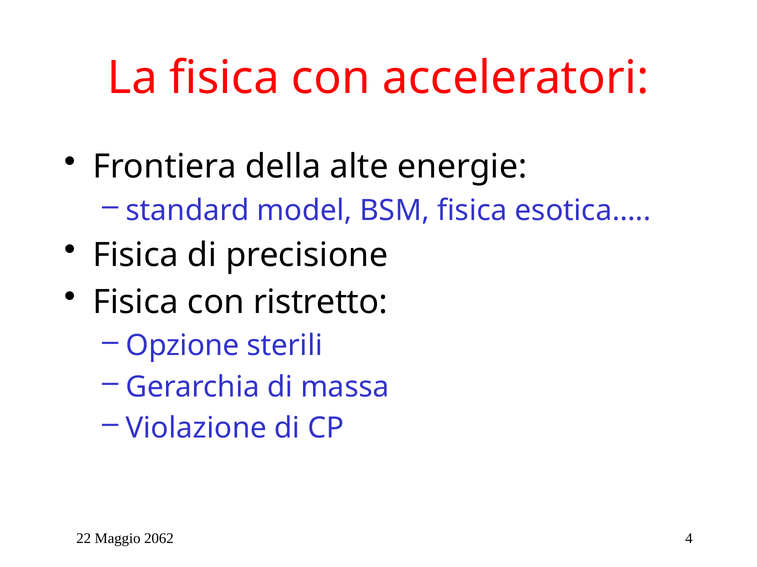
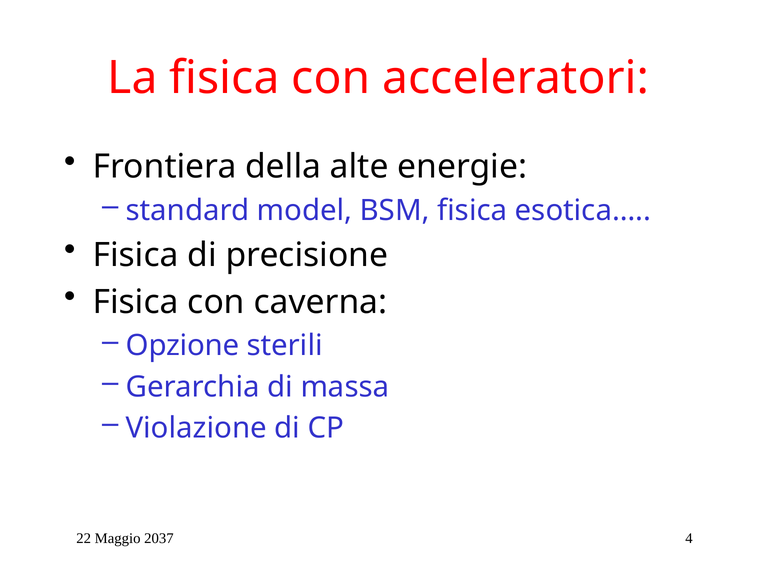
ristretto: ristretto -> caverna (320, 303)
2062: 2062 -> 2037 (159, 539)
